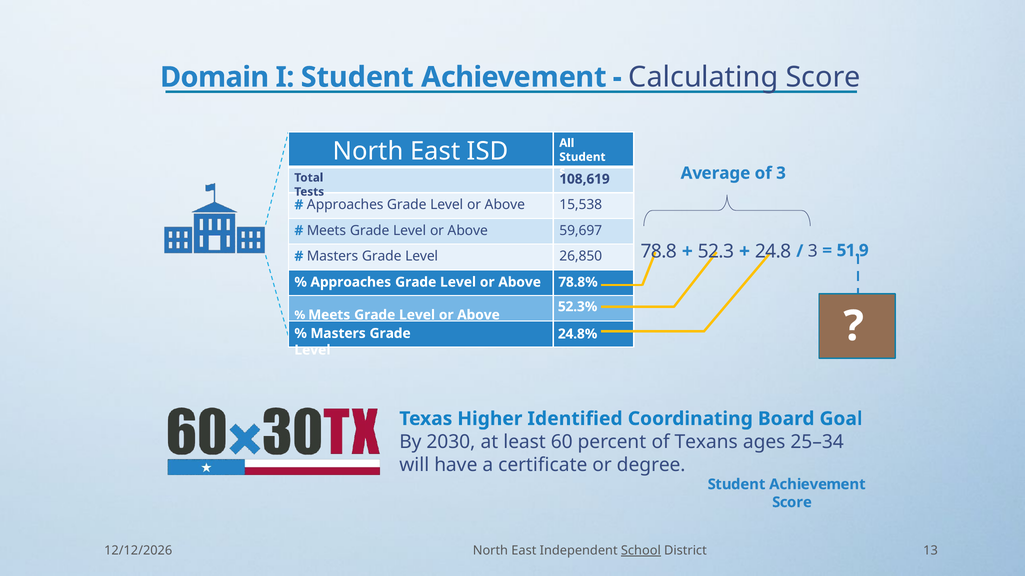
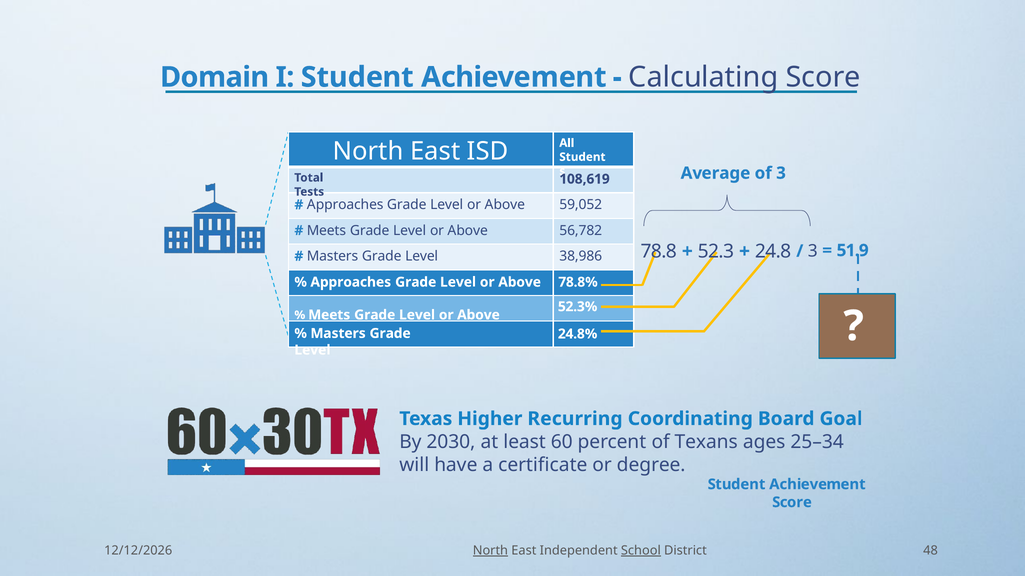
15,538: 15,538 -> 59,052 (581, 205)
59,697: 59,697 -> 56,782 (581, 231)
26,850: 26,850 -> 38,986 (581, 256)
Identified: Identified -> Recurring (575, 419)
North underline: none -> present (490, 551)
13: 13 -> 48 (931, 551)
